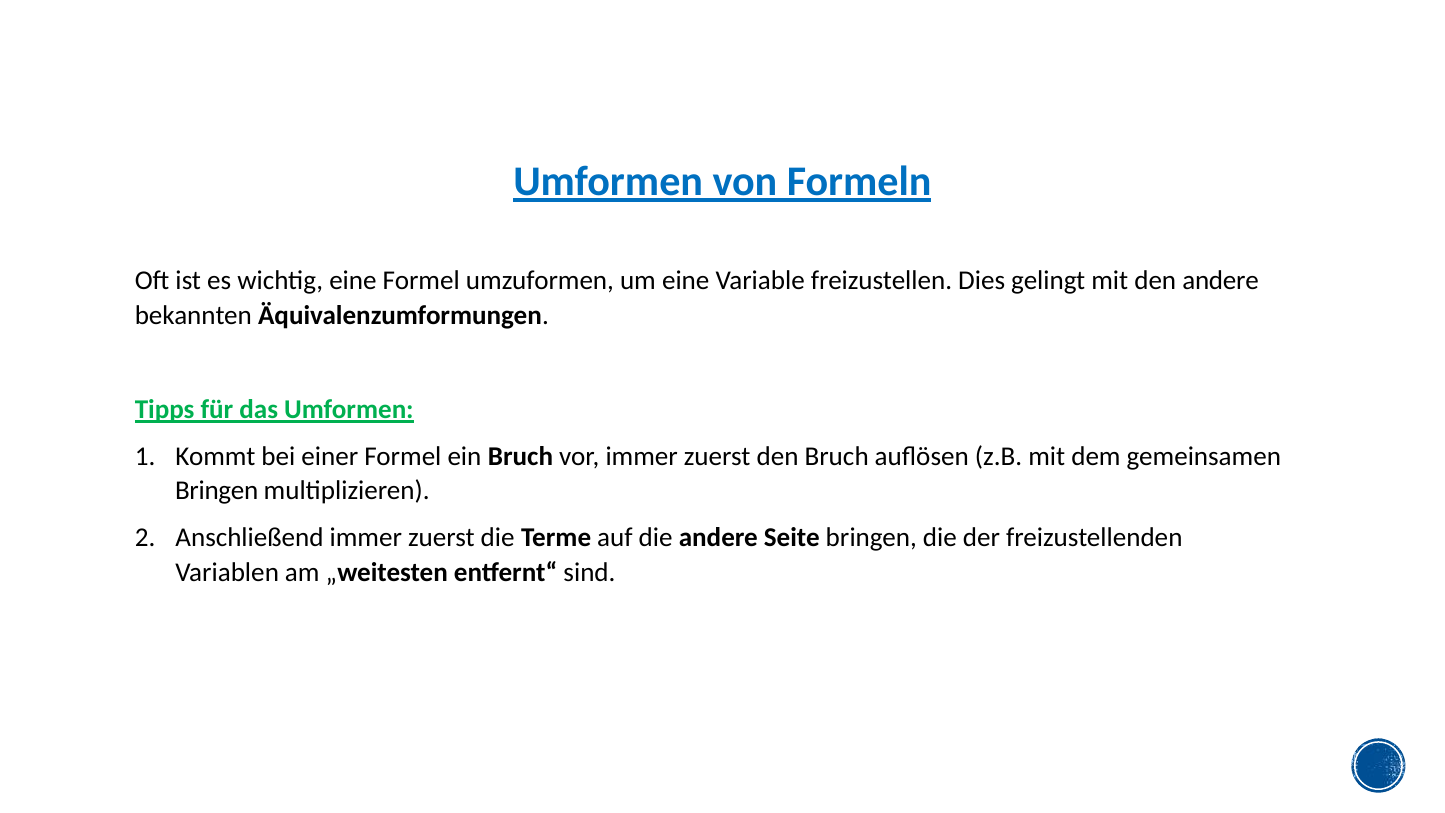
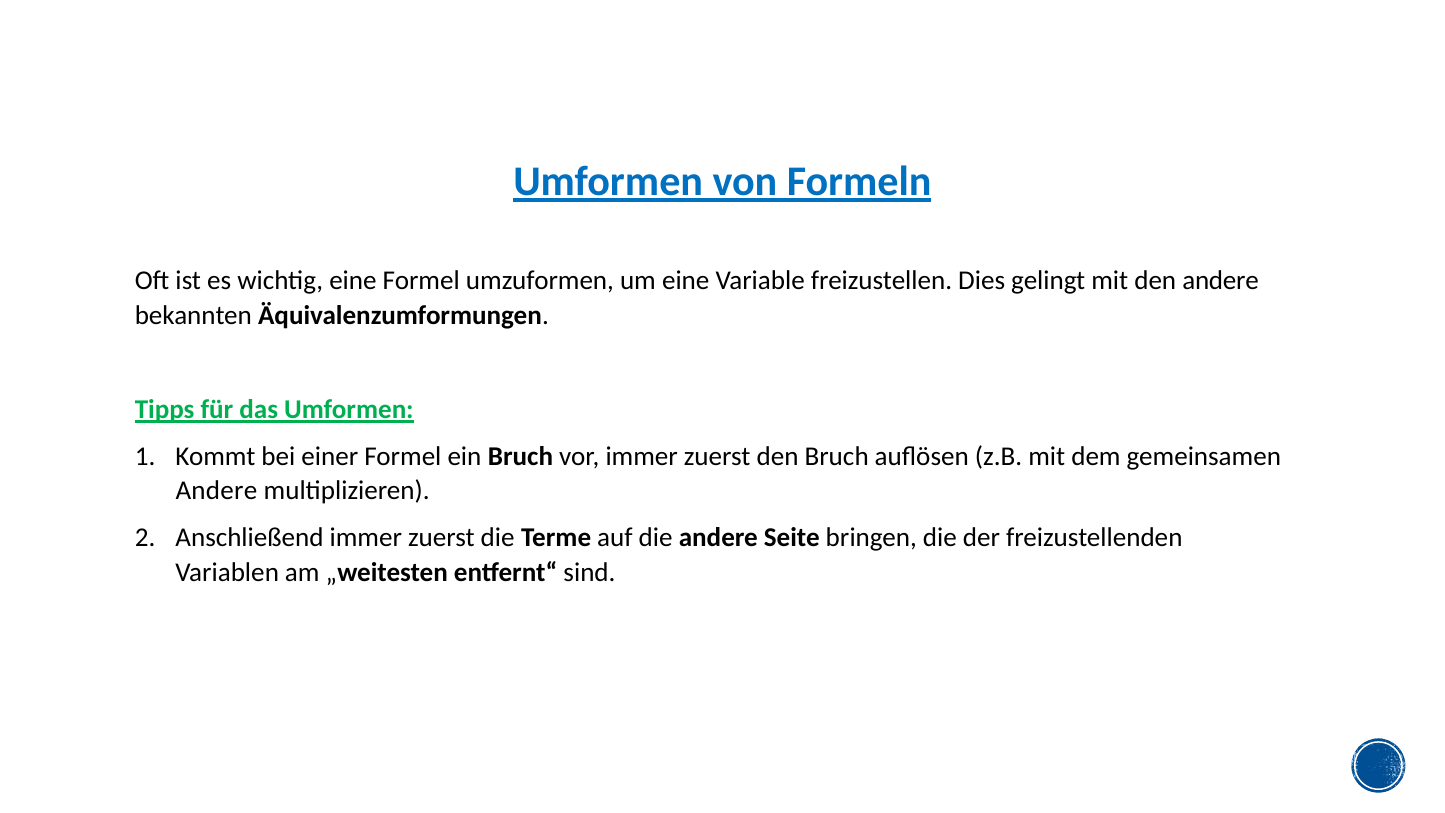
Bringen: Bringen -> Andere (216, 491)
